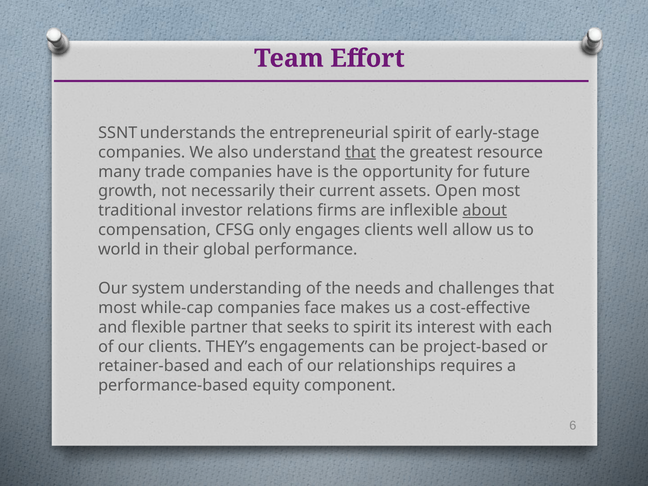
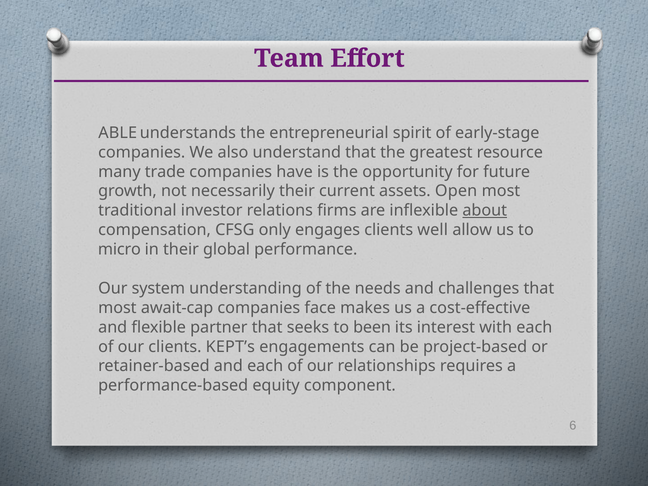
SSNT: SSNT -> ABLE (118, 133)
that underline: present -> none (361, 152)
world: world -> micro (119, 249)
while-cap: while-cap -> await-cap (177, 308)
to spirit: spirit -> been (372, 327)
THEY’s: THEY’s -> KEPT’s (230, 347)
